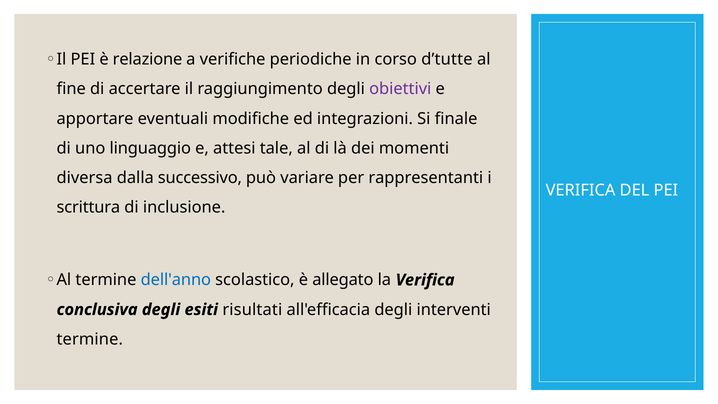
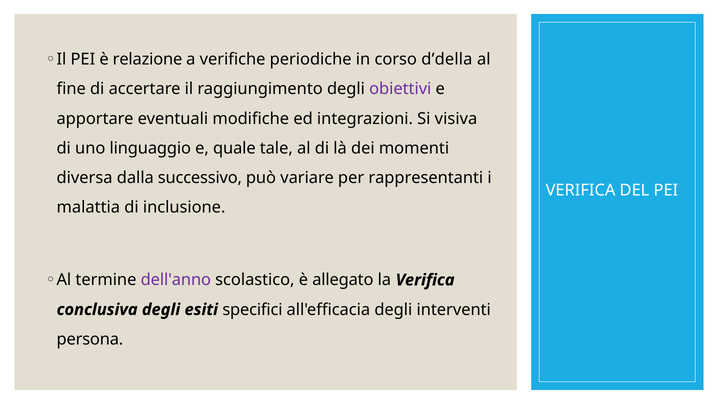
d’tutte: d’tutte -> d’della (447, 59)
finale: finale -> visiva (456, 119)
attesi: attesi -> quale (234, 148)
scrittura: scrittura -> malattia (88, 207)
dell'anno colour: blue -> purple (176, 280)
risultati: risultati -> specifici (252, 310)
termine: termine -> persona (90, 339)
